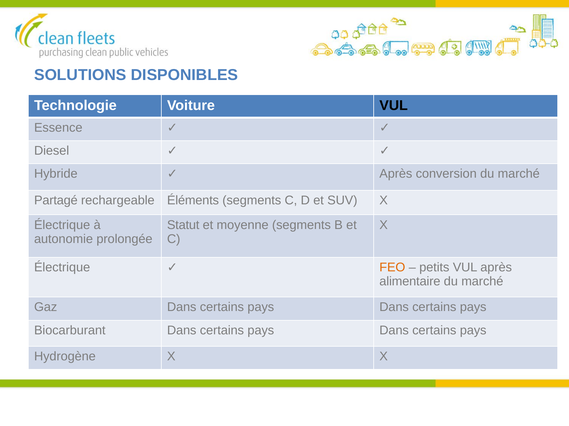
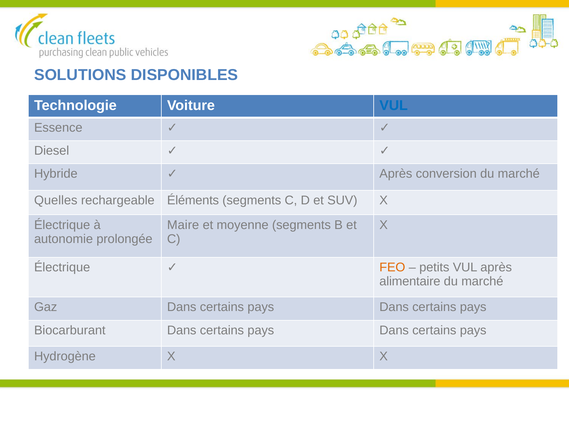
VUL colour: black -> blue (394, 106)
Partagé: Partagé -> Quelles (56, 201)
Statut: Statut -> Maire (183, 225)
